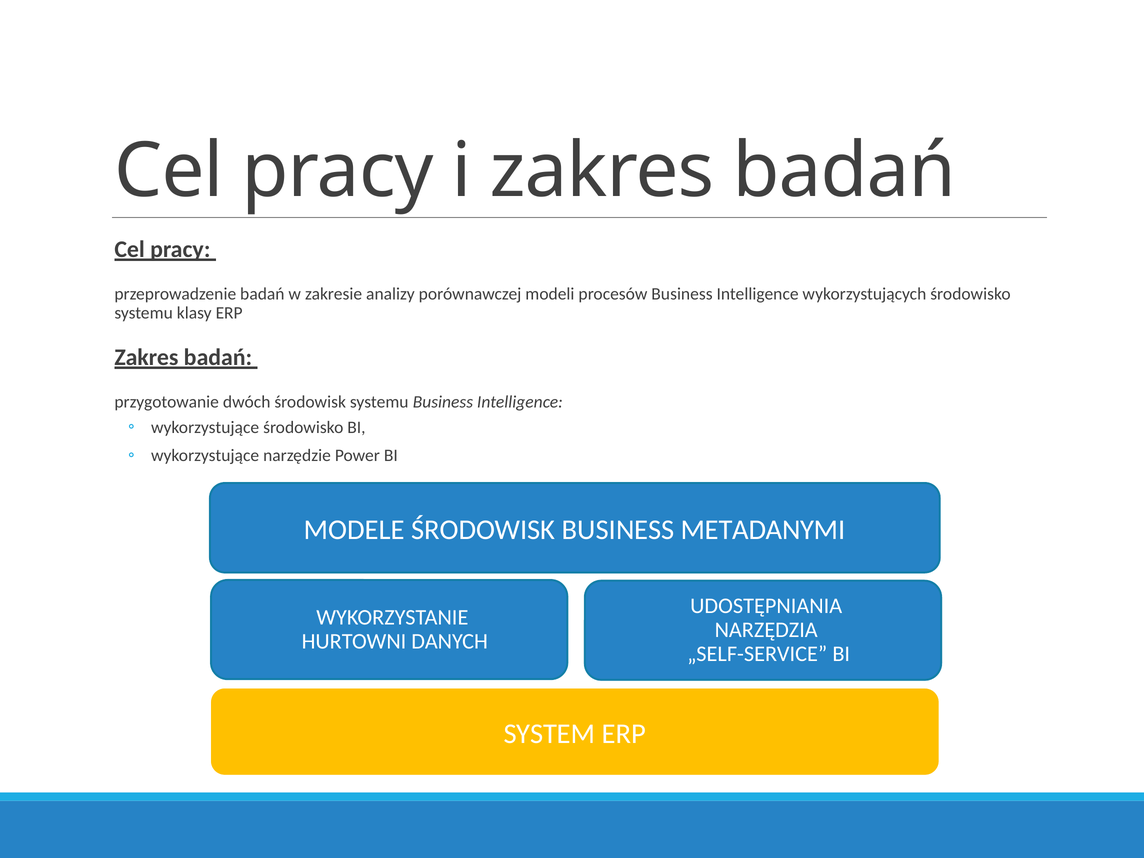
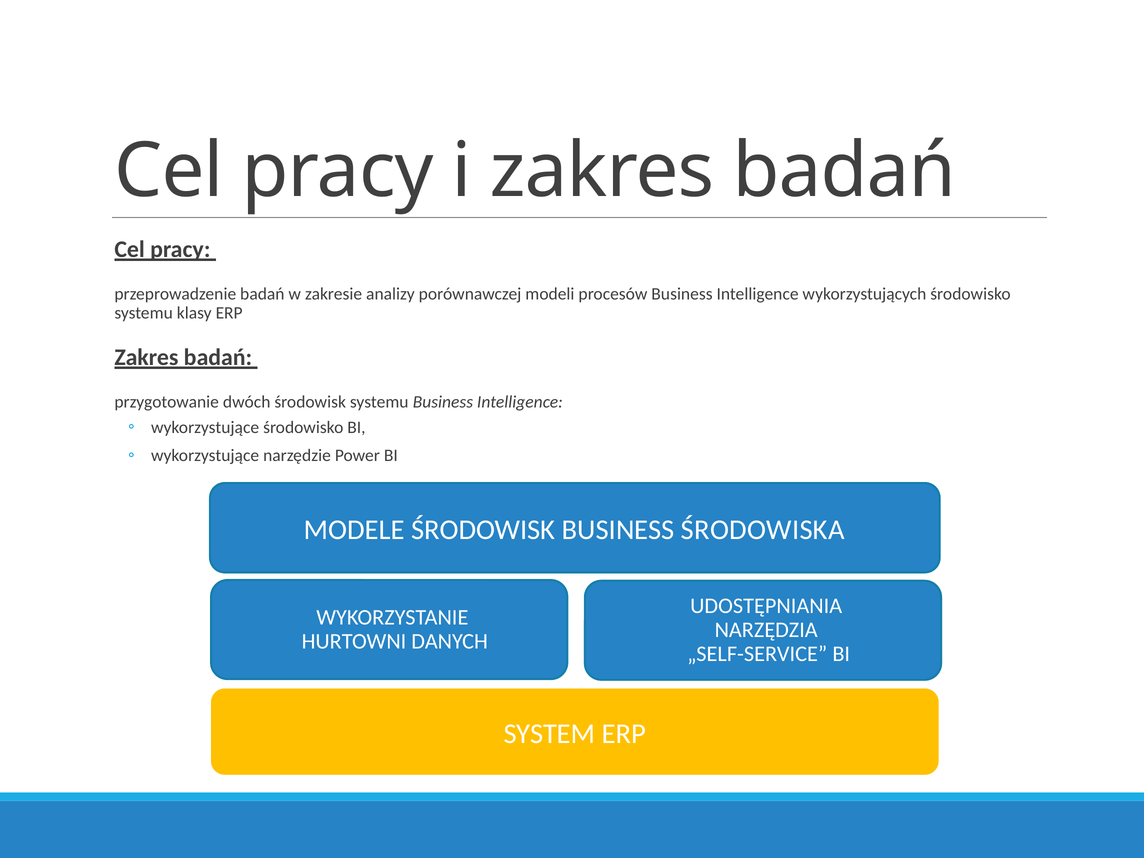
METADANYMI: METADANYMI -> ŚRODOWISKA (763, 530)
